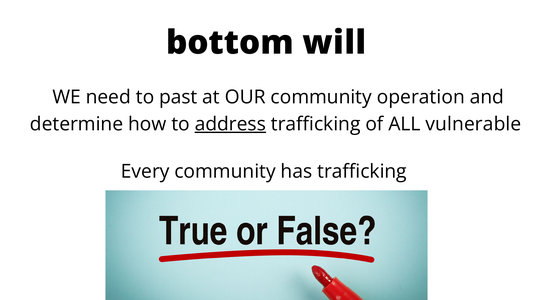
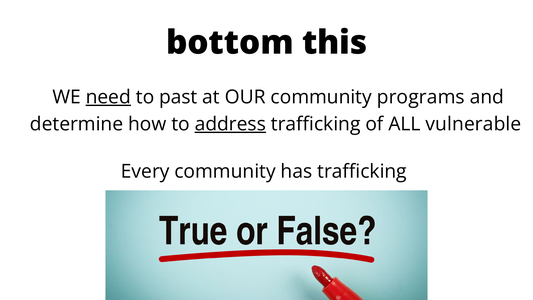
will: will -> this (335, 43)
need underline: none -> present (108, 97)
operation: operation -> programs (421, 97)
